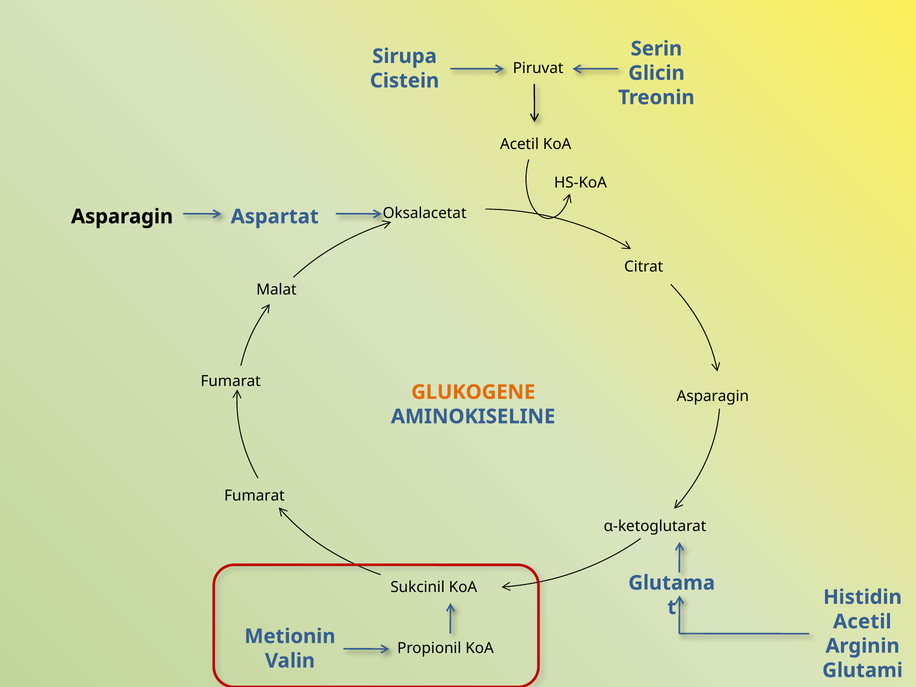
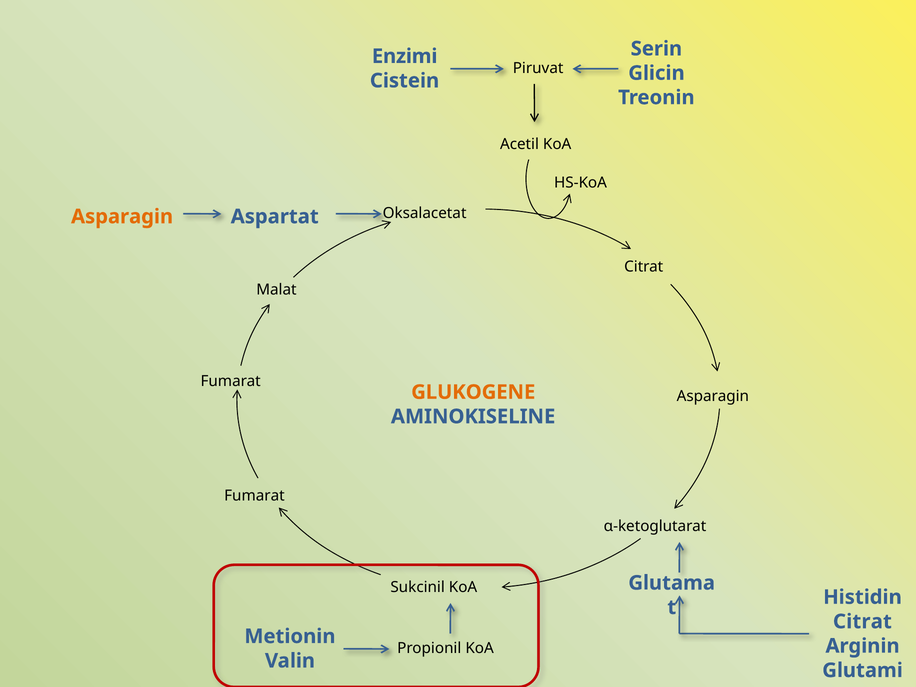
Sirupa: Sirupa -> Enzimi (405, 56)
Asparagin colour: black -> orange (122, 217)
Acetil: Acetil -> Citrat (862, 622)
